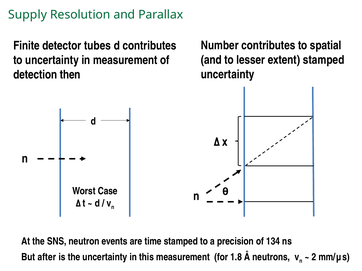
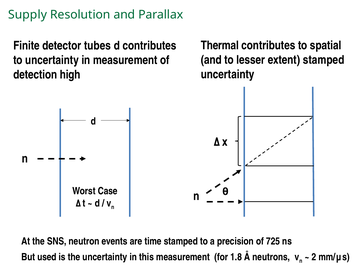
Number: Number -> Thermal (220, 45)
then: then -> high (70, 75)
134: 134 -> 725 (273, 242)
after: after -> used (47, 257)
